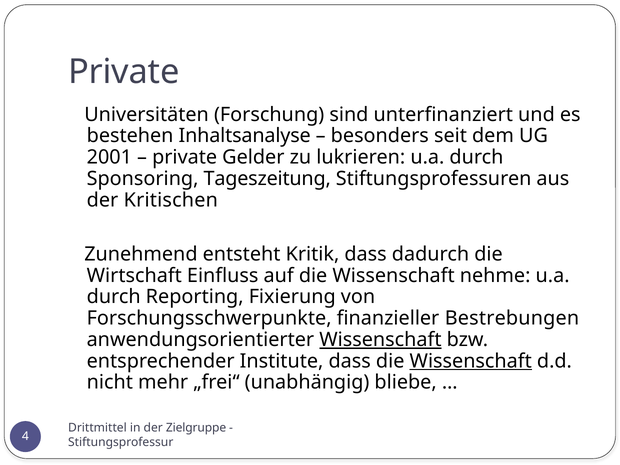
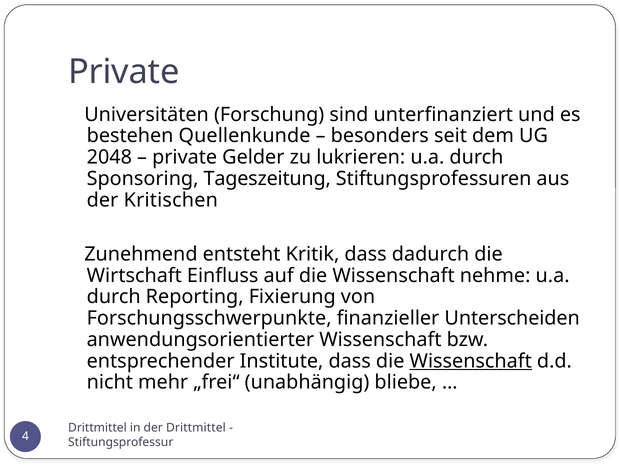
Inhaltsanalyse: Inhaltsanalyse -> Quellenkunde (245, 136)
2001: 2001 -> 2048 (109, 157)
Bestrebungen: Bestrebungen -> Unterscheiden (512, 318)
Wissenschaft underline: present -> none (380, 340)
der Zielgruppe: Zielgruppe -> Drittmittel (196, 428)
